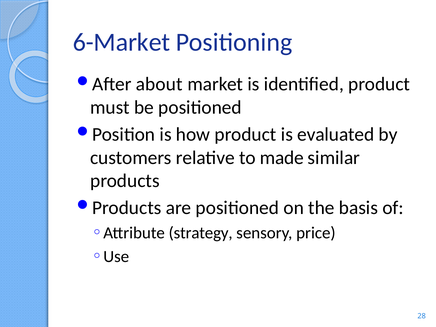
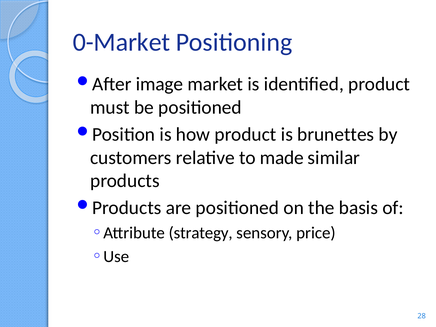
6-Market: 6-Market -> 0-Market (121, 42)
about: about -> image (159, 84)
evaluated: evaluated -> brunettes (336, 134)
